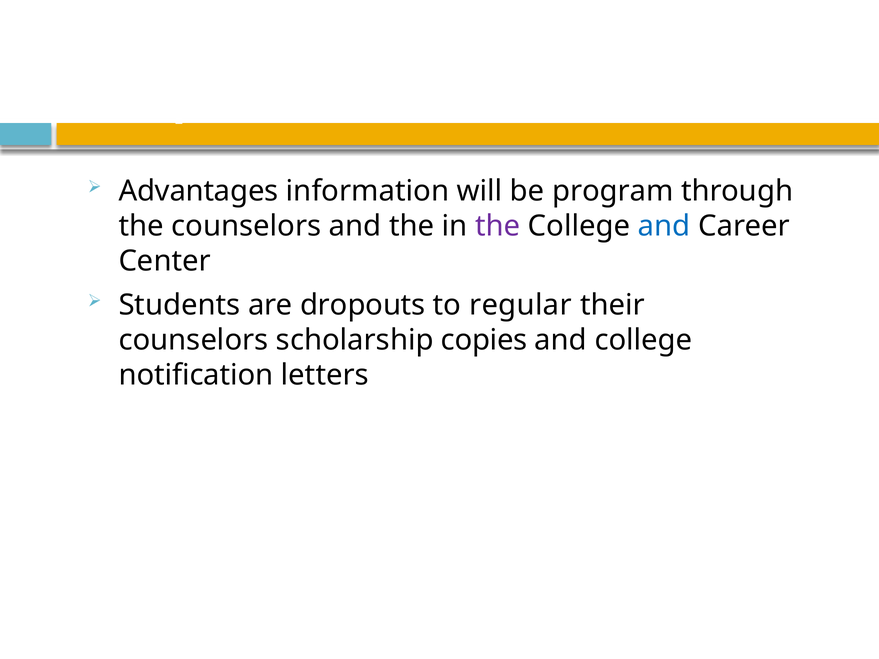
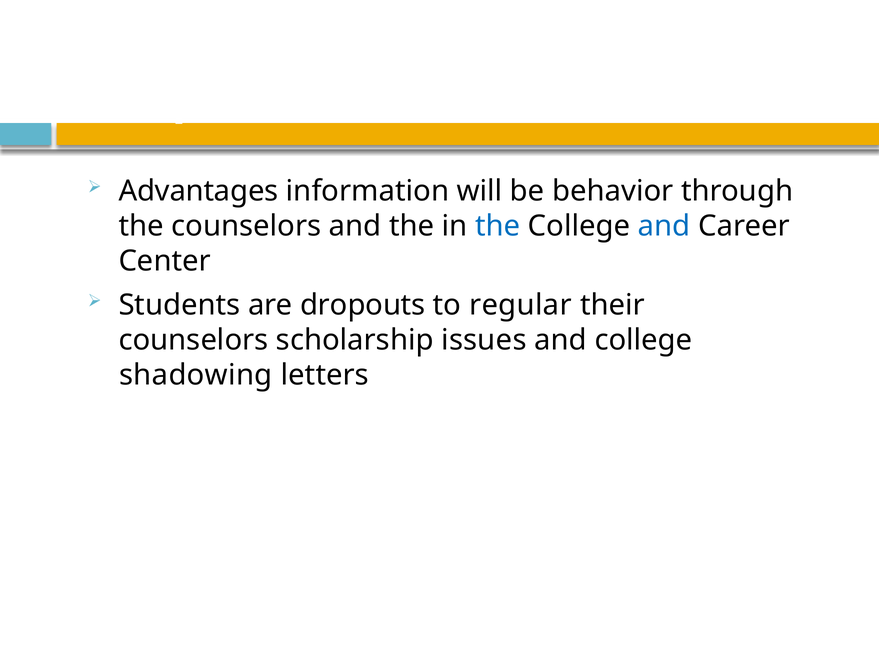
program: program -> behavior (613, 191)
the colour: purple -> blue (498, 226)
copies: copies -> issues (484, 340)
notification: notification -> shadowing (196, 375)
